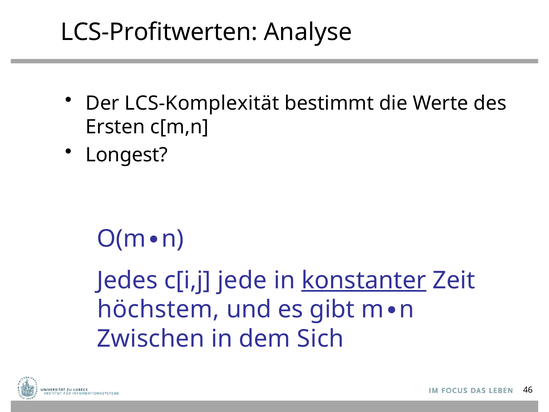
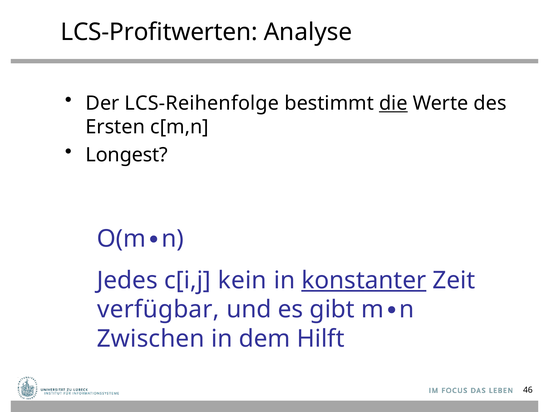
LCS-Komplexität: LCS-Komplexität -> LCS-Reihenfolge (202, 103)
die underline: none -> present (393, 103)
jede: jede -> kein (242, 280)
höchstem: höchstem -> verfügbar (158, 309)
Sich: Sich -> Hilft (321, 339)
